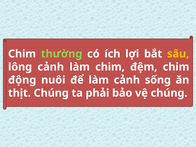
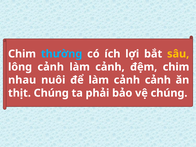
thường colour: light green -> light blue (62, 54)
chim: chim -> cảnh (110, 67)
động: động -> nhau (22, 80)
cảnh sống: sống -> cảnh (158, 80)
